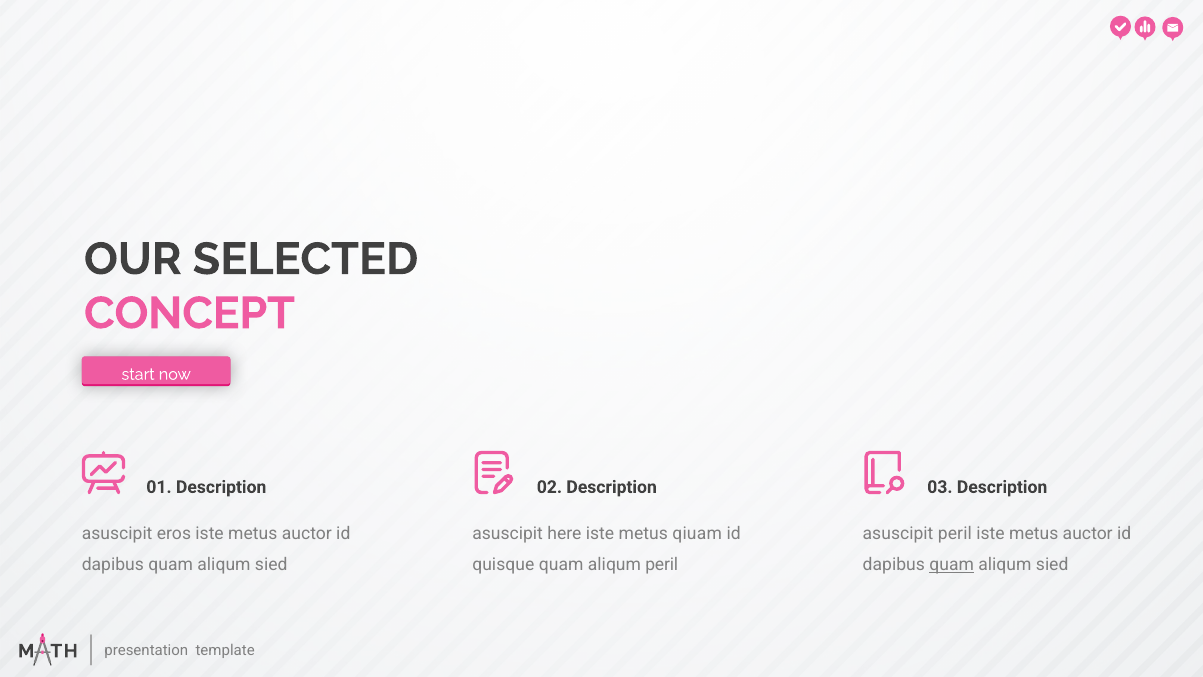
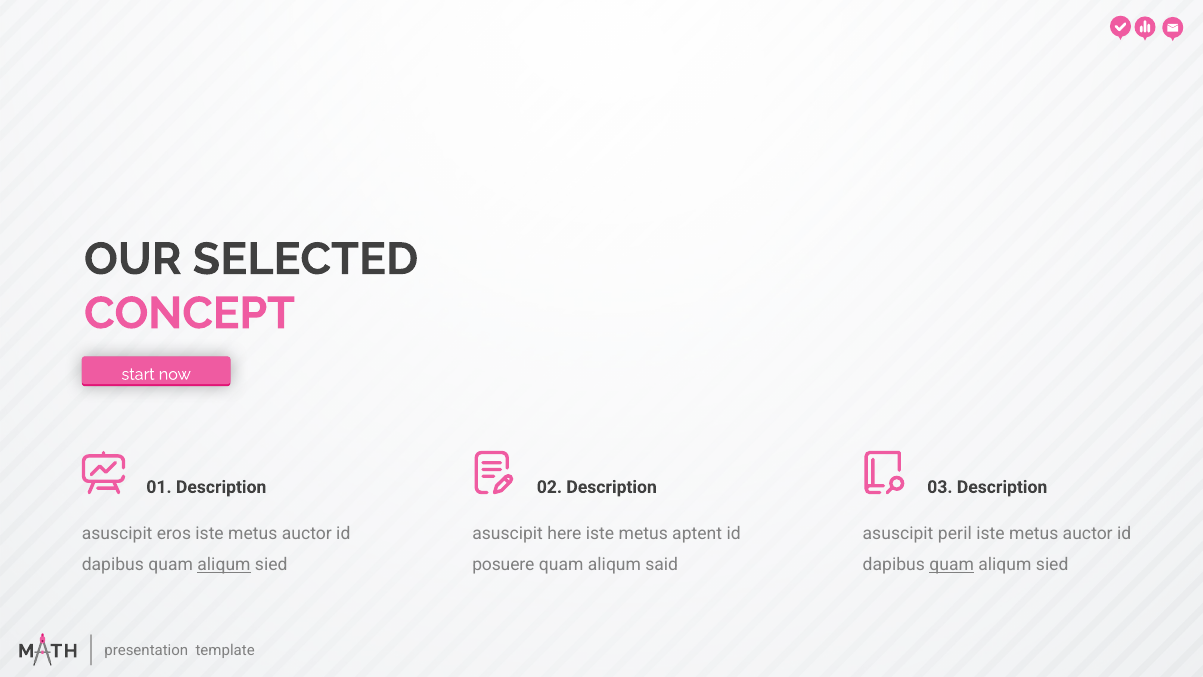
qiuam: qiuam -> aptent (697, 533)
aliqum underline: none -> present (224, 565)
quisque: quisque -> posuere (503, 565)
aliqum peril: peril -> said (662, 565)
